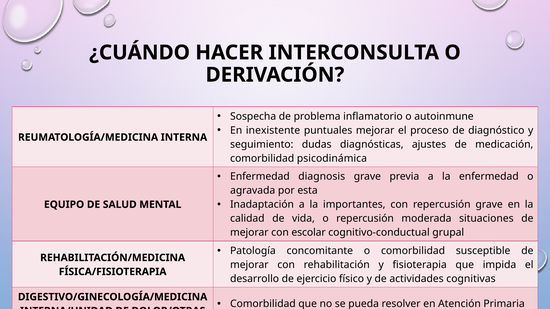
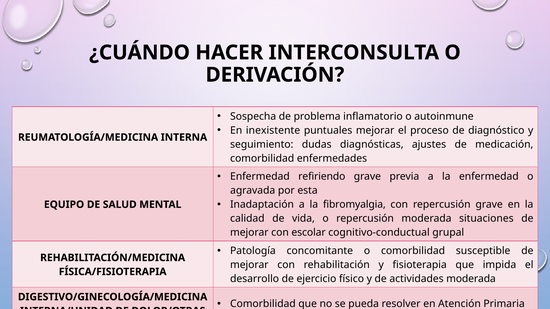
psicodinámica: psicodinámica -> enfermedades (332, 159)
diagnosis: diagnosis -> refiriendo (322, 177)
importantes: importantes -> fibromyalgia (354, 205)
actividades cognitivas: cognitivas -> moderada (471, 279)
